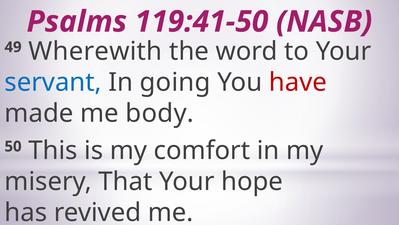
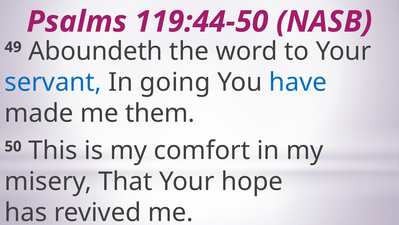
119:41-50: 119:41-50 -> 119:44-50 (202, 22)
Wherewith: Wherewith -> Aboundeth (95, 51)
have colour: red -> blue (298, 82)
body: body -> them (160, 113)
